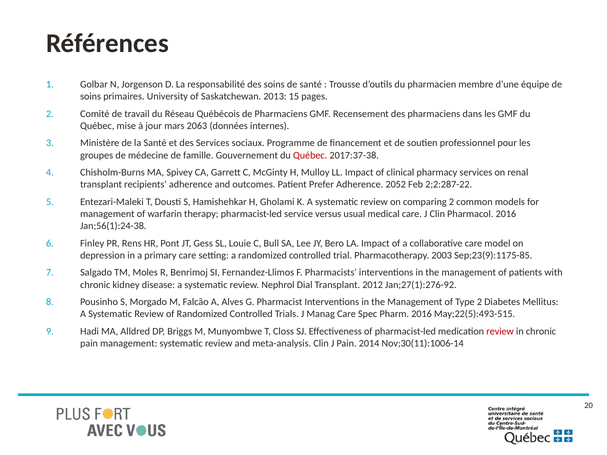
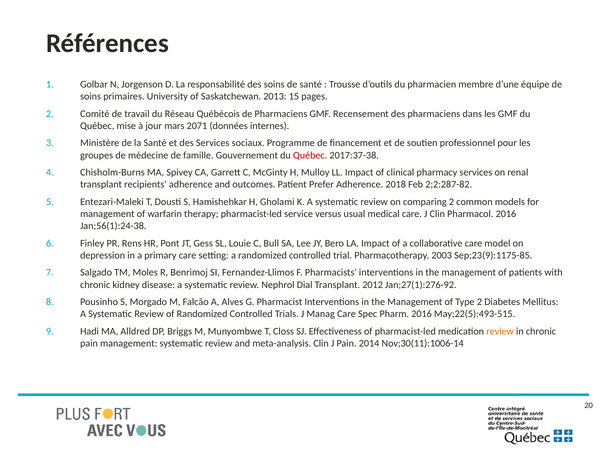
2063: 2063 -> 2071 (197, 126)
2052: 2052 -> 2018 (396, 185)
2;2:287-22: 2;2:287-22 -> 2;2:287-82 (449, 185)
review colour: red -> orange (500, 331)
